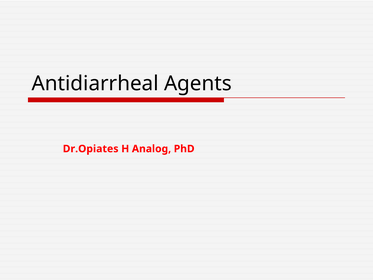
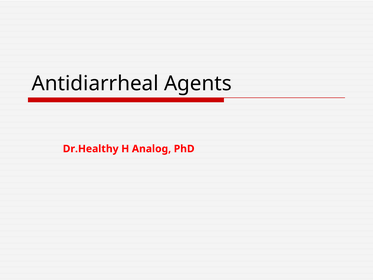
Dr.Opiates: Dr.Opiates -> Dr.Healthy (91, 149)
